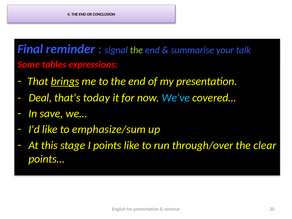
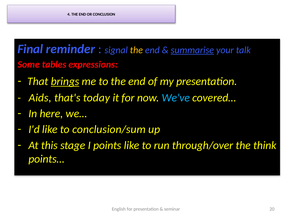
the colour: light green -> yellow (136, 50)
summarise underline: none -> present (192, 50)
Deal: Deal -> Aids (40, 98)
save: save -> here (51, 114)
emphasize/sum: emphasize/sum -> conclusion/sum (109, 129)
clear: clear -> think (265, 145)
